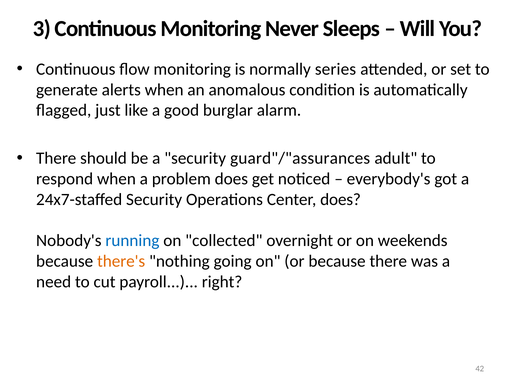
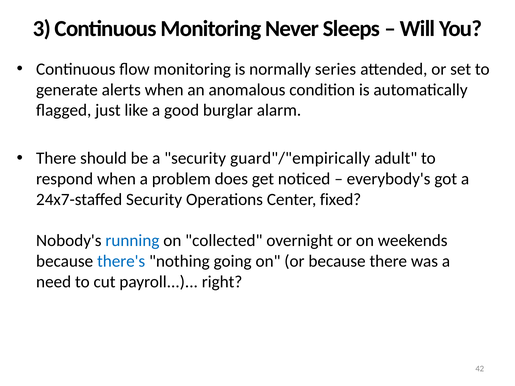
guard"/"assurances: guard"/"assurances -> guard"/"empirically (300, 158)
Center does: does -> fixed (341, 200)
there's colour: orange -> blue (121, 261)
